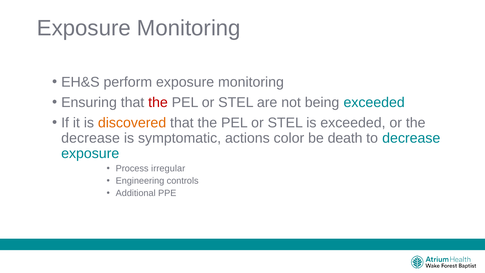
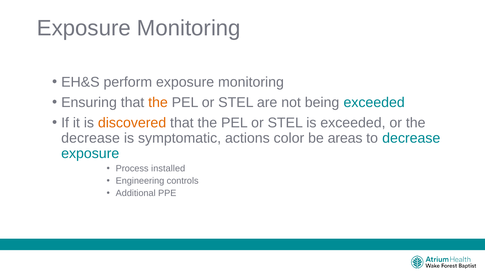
the colour: red -> orange (158, 102)
death: death -> areas (345, 138)
irregular: irregular -> installed (168, 168)
